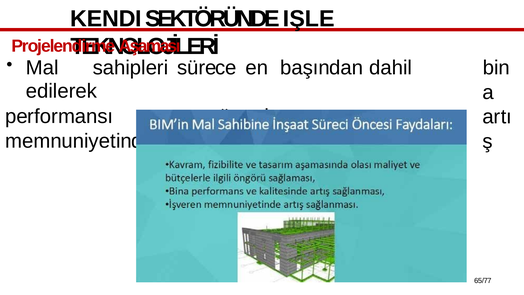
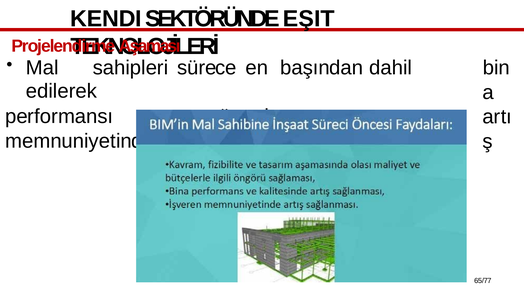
IŞLE: IŞLE -> EŞIT (309, 19)
